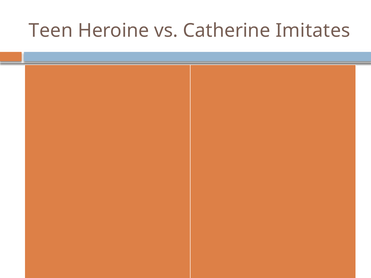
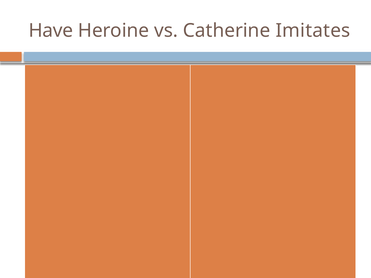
Teen: Teen -> Have (51, 31)
